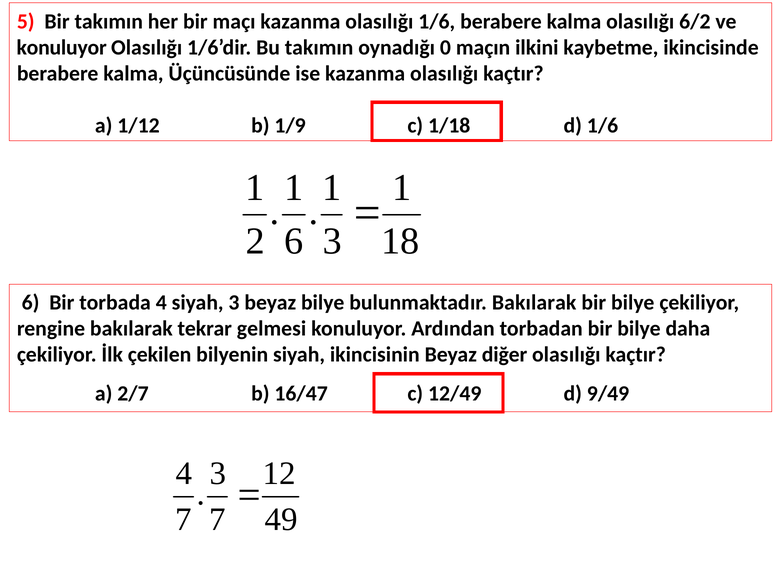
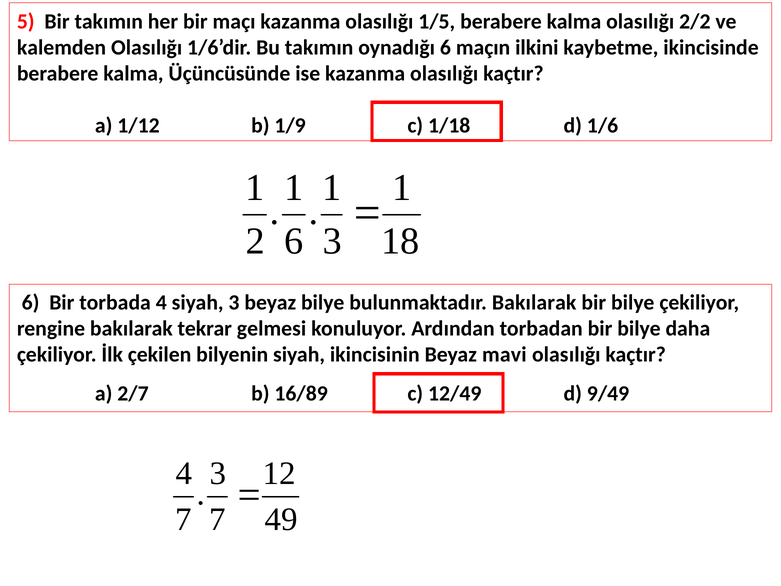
olasılığı 1/6: 1/6 -> 1/5 (437, 21)
6/2: 6/2 -> 2/2 (695, 21)
konuluyor: konuluyor -> kalemden (62, 47)
oynadığı 0: 0 -> 6 (445, 47)
diğer: diğer -> mavi (504, 354)
16/47: 16/47 -> 16/89 (301, 393)
